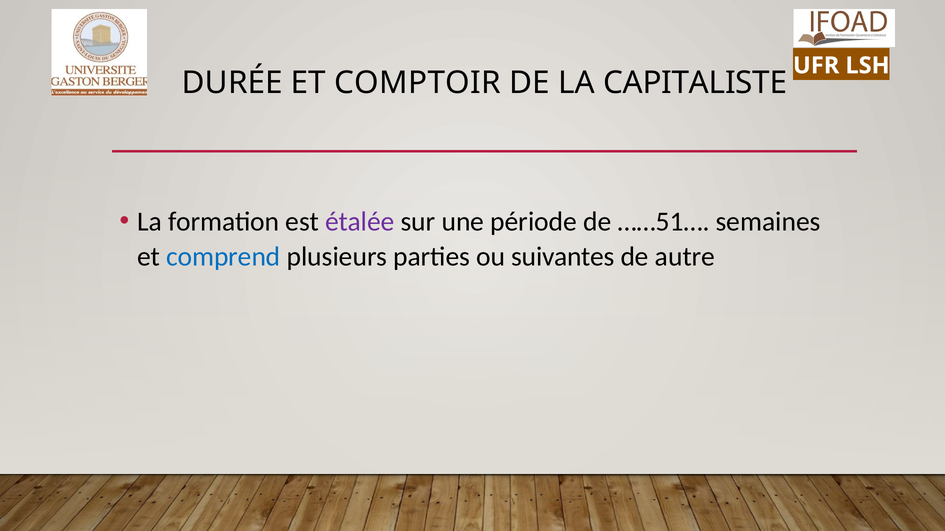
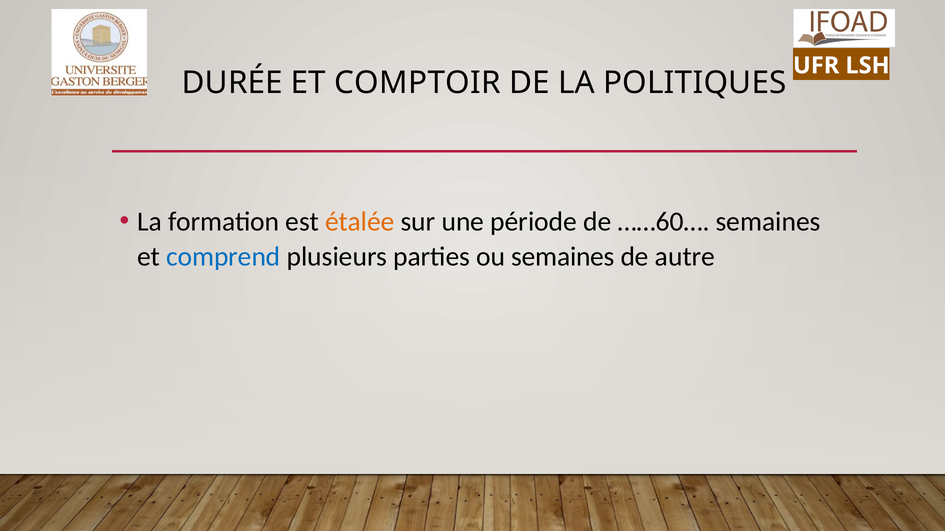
CAPITALISTE: CAPITALISTE -> POLITIQUES (695, 83)
étalée colour: purple -> orange (360, 222)
……51…: ……51… -> ……60… (664, 222)
ou suivantes: suivantes -> semaines (563, 257)
